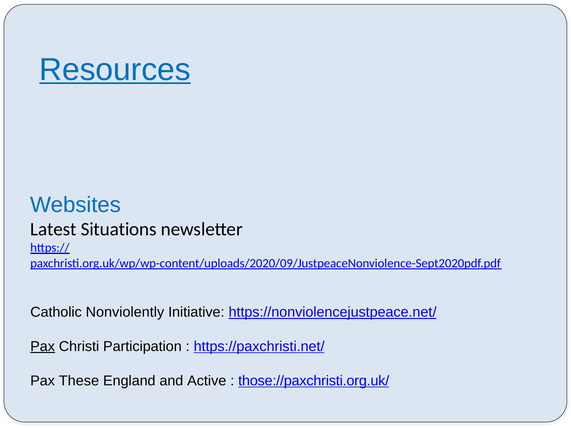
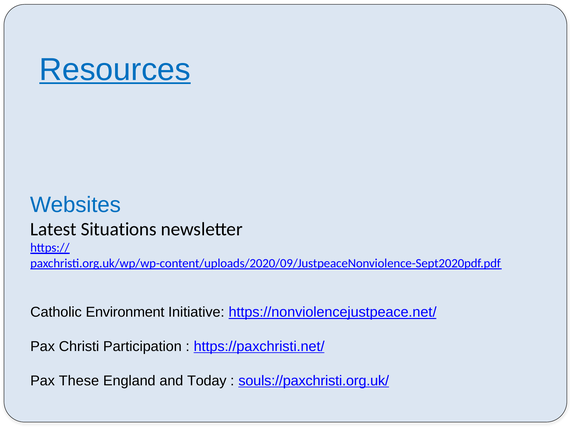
Nonviolently: Nonviolently -> Environment (125, 312)
Pax underline: present -> none (43, 347)
Active: Active -> Today (207, 381)
those://paxchristi.org.uk/: those://paxchristi.org.uk/ -> souls://paxchristi.org.uk/ (314, 381)
